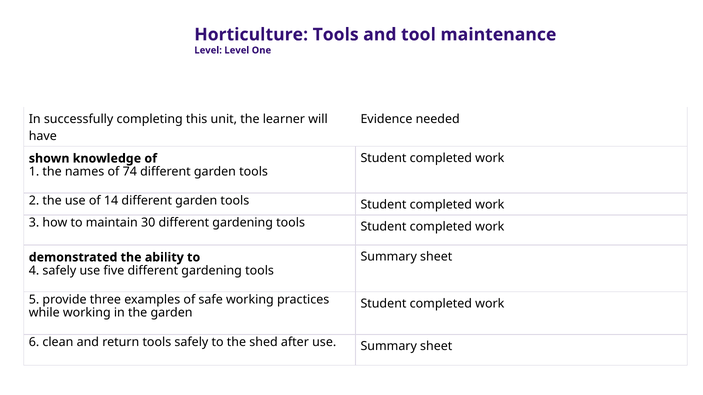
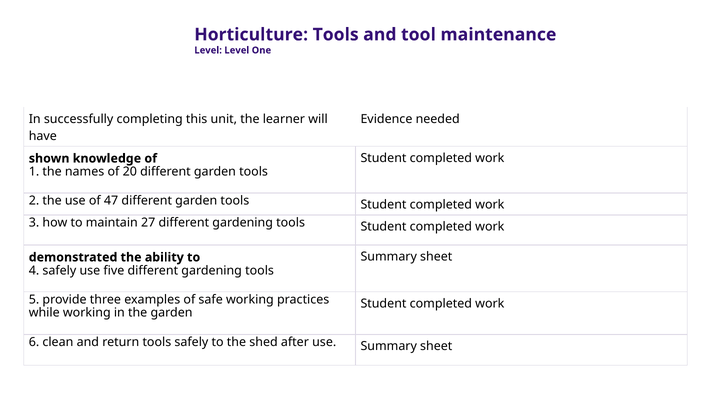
74: 74 -> 20 (130, 172)
14: 14 -> 47 (111, 201)
30: 30 -> 27 (148, 223)
